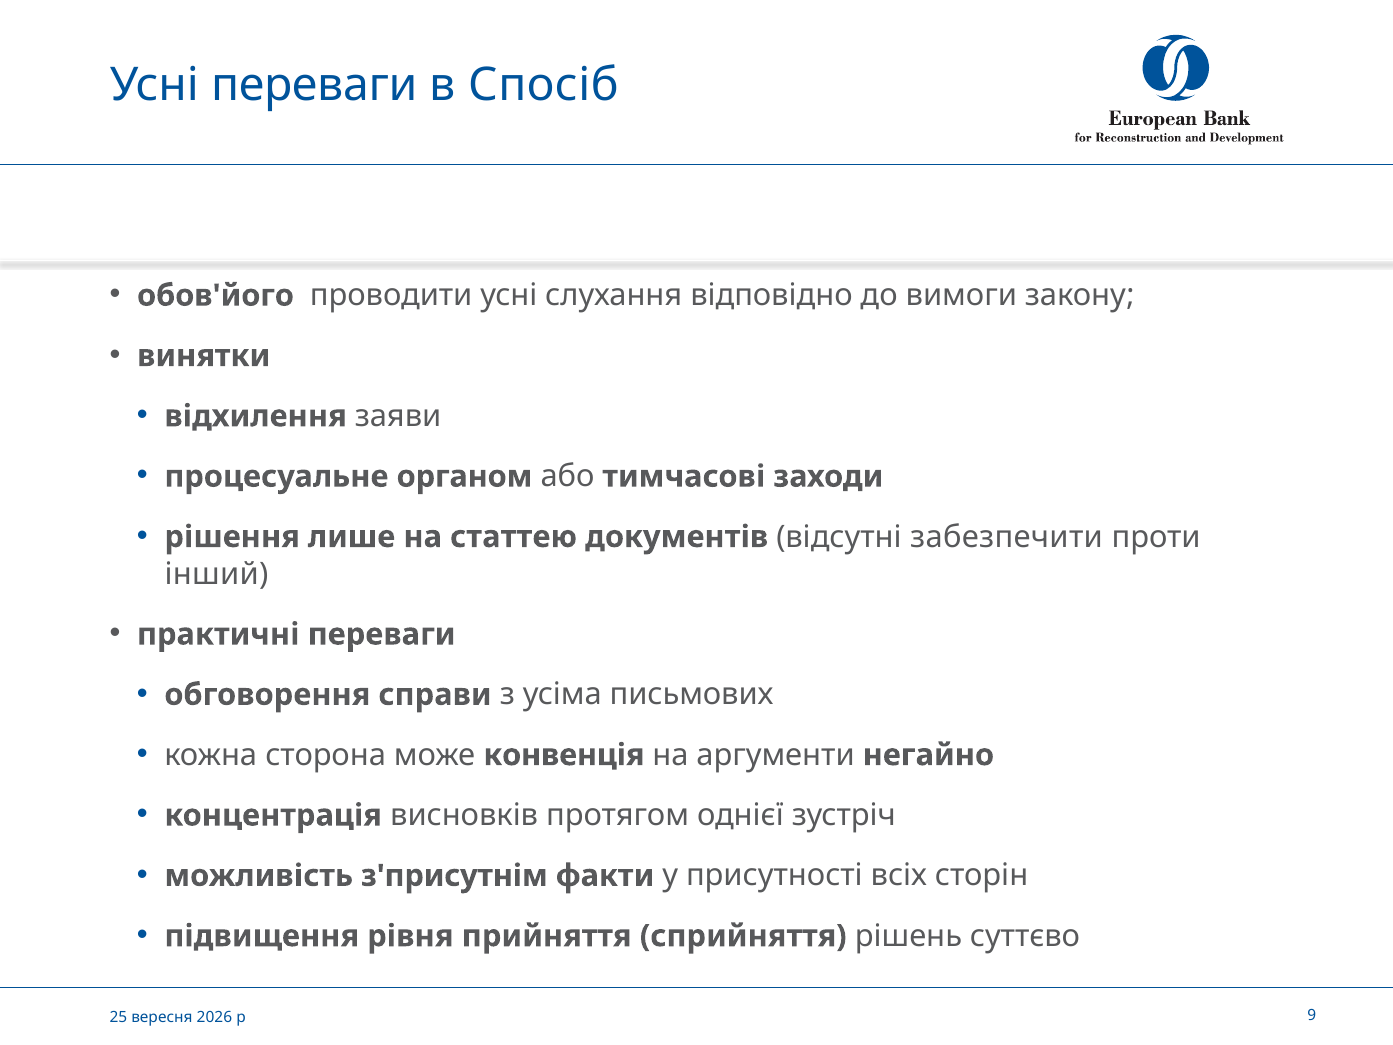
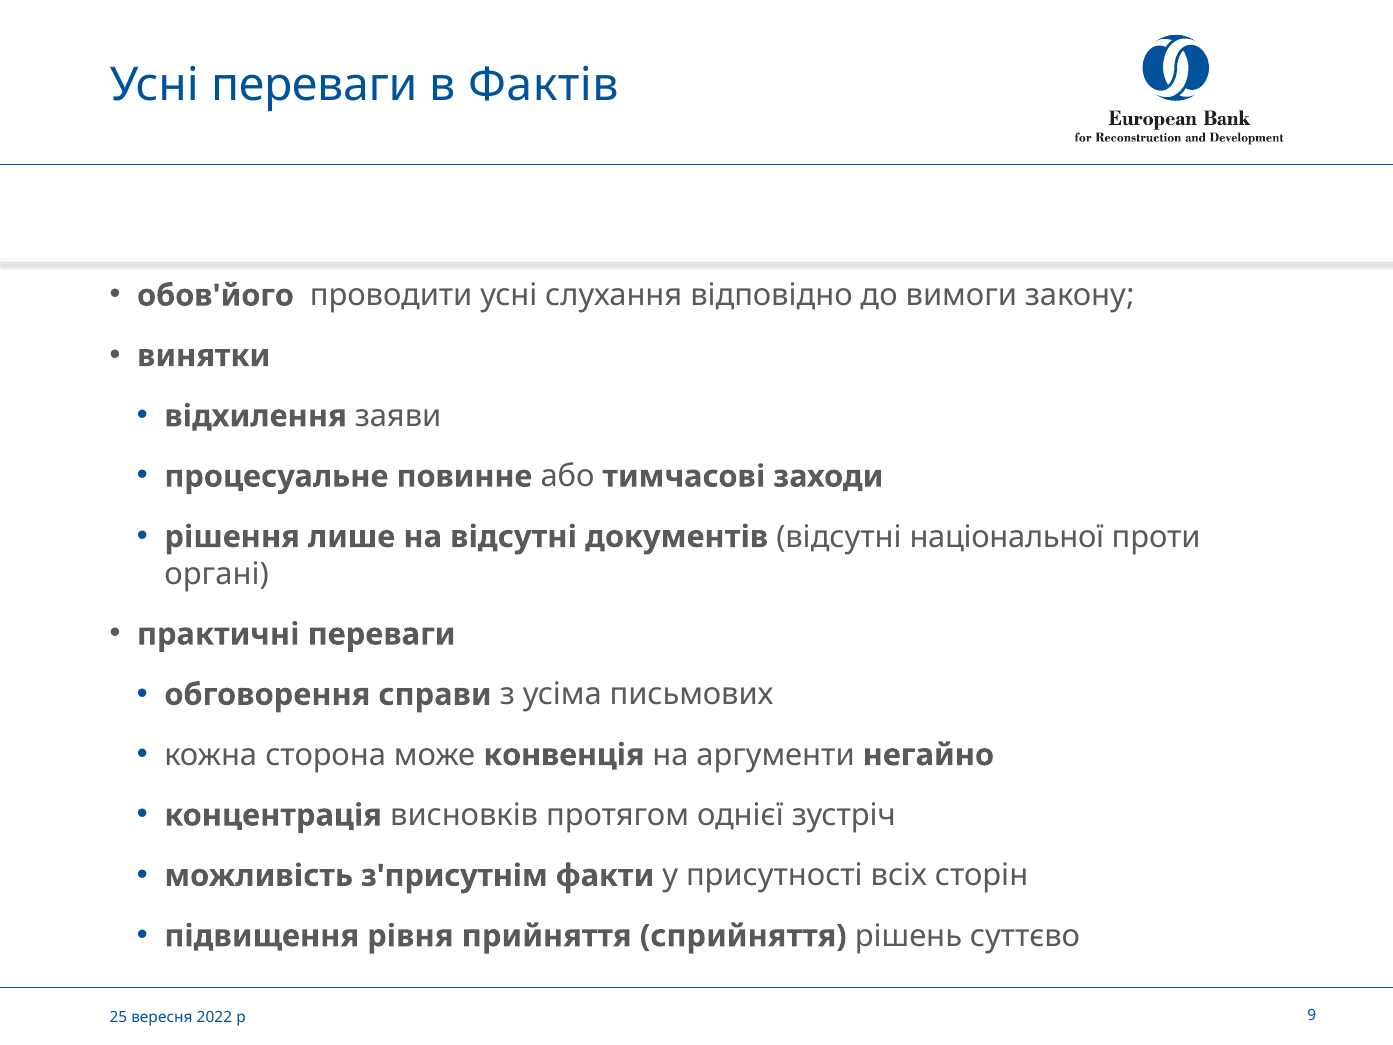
Спосіб: Спосіб -> Фактів (543, 85)
органом: органом -> повинне (464, 476)
на статтею: статтею -> відсутні (514, 537)
забезпечити: забезпечити -> національної (1007, 537)
інший: інший -> органі (217, 574)
2026: 2026 -> 2022 (214, 1017)
